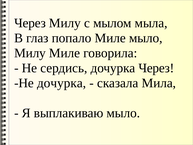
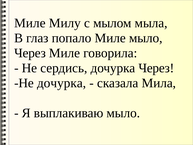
Через: Через -> Миле (30, 23)
Милу: Милу -> Через (30, 53)
